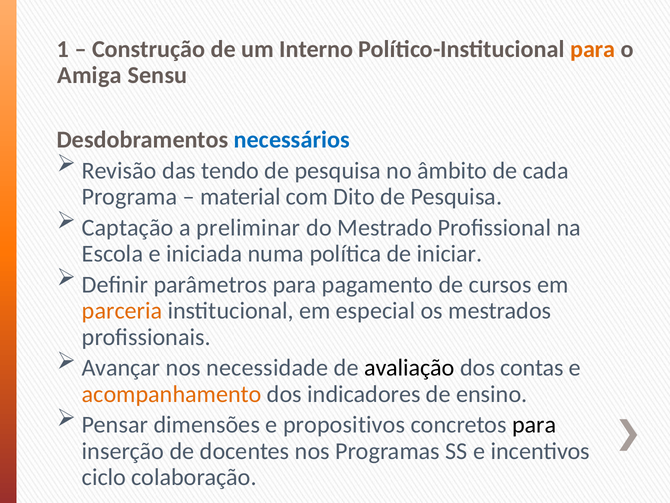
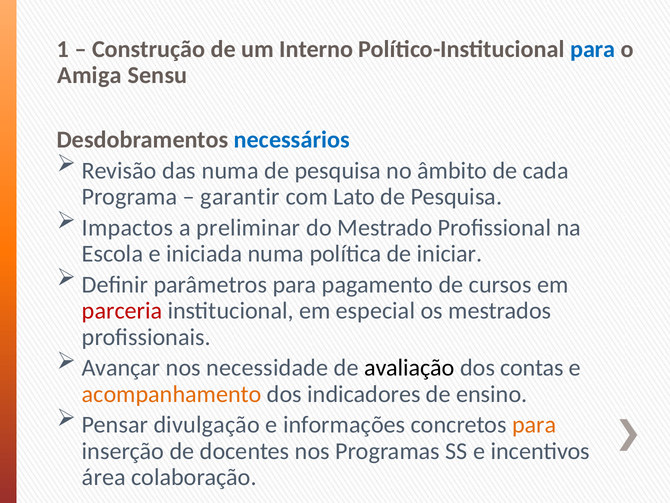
para colour: orange -> blue (593, 49)
das tendo: tendo -> numa (230, 171)
material: material -> garantir (240, 197)
Dito: Dito -> Lato (354, 197)
Captação: Captação -> Impactos (128, 228)
parceria colour: orange -> red (122, 311)
dimensões: dimensões -> divulgação (207, 424)
propositivos: propositivos -> informações (344, 424)
para colour: black -> orange (534, 424)
ciclo: ciclo -> área (104, 477)
